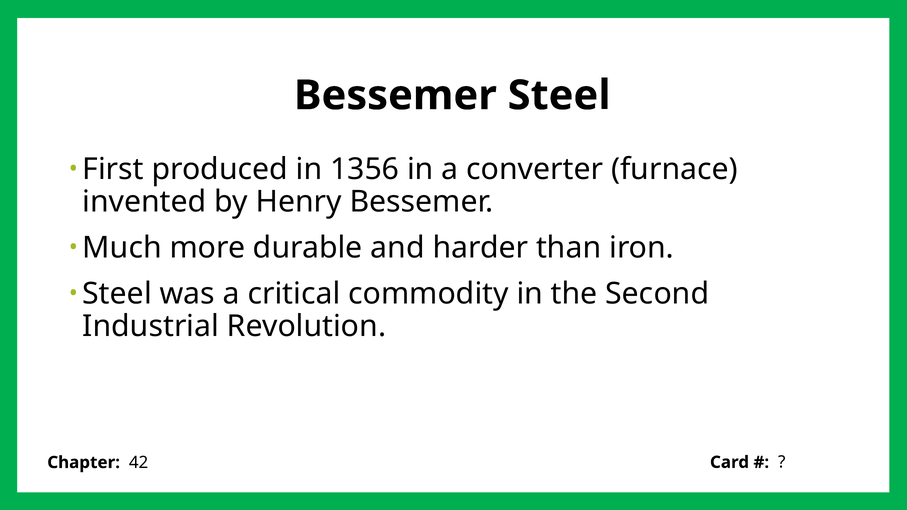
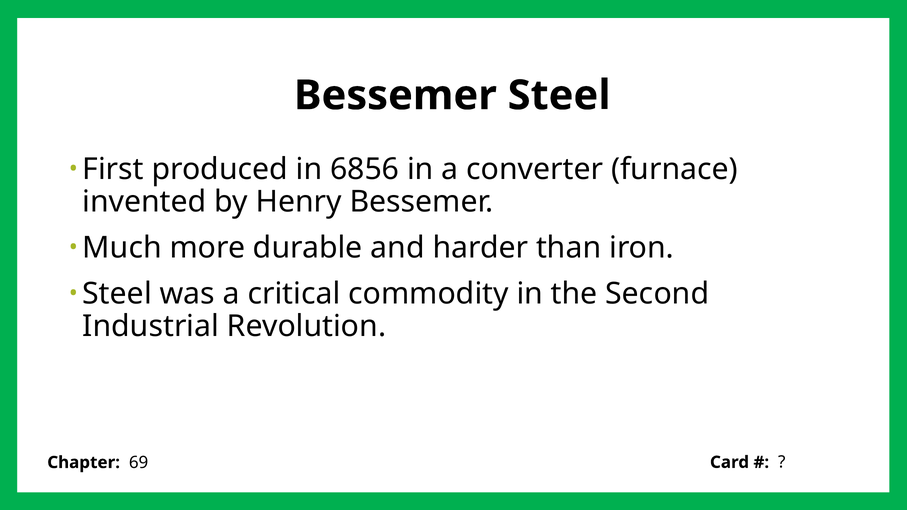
1356: 1356 -> 6856 (365, 169)
42: 42 -> 69 (139, 463)
